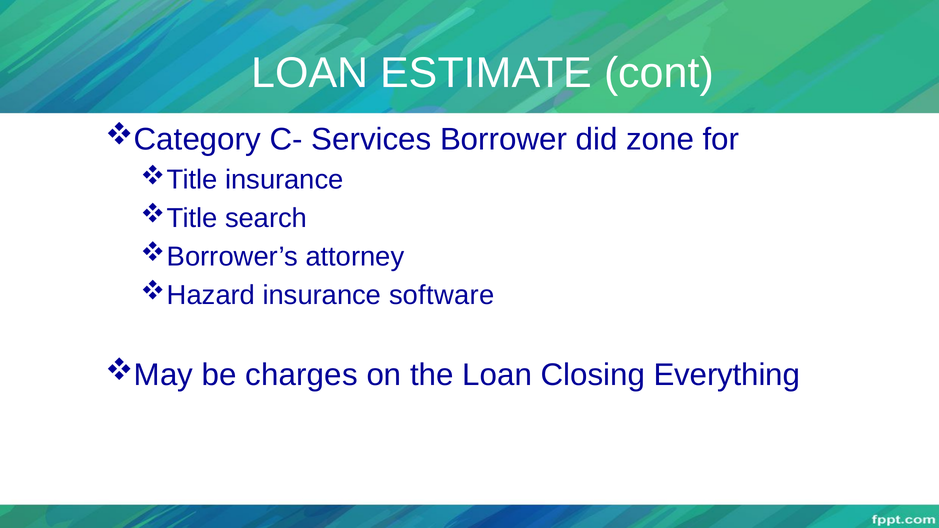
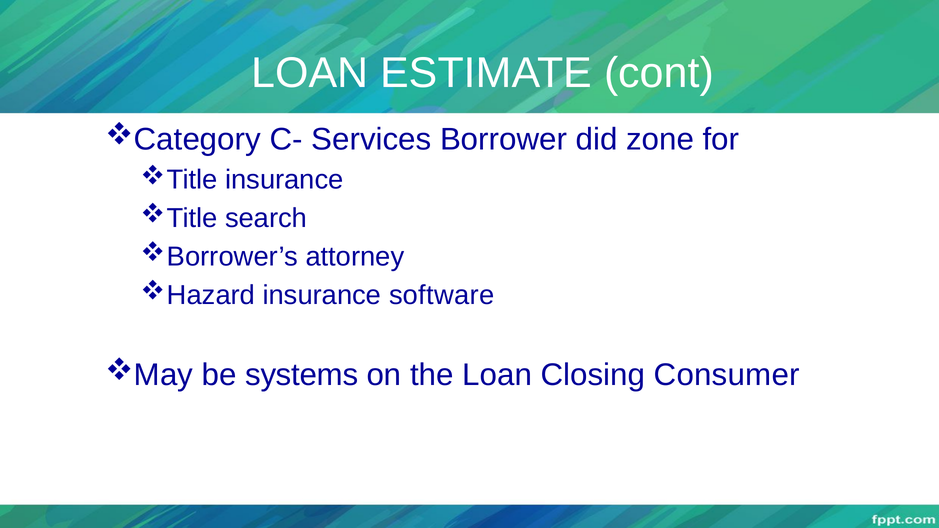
charges: charges -> systems (302, 375)
Everything: Everything -> Consumer (727, 375)
